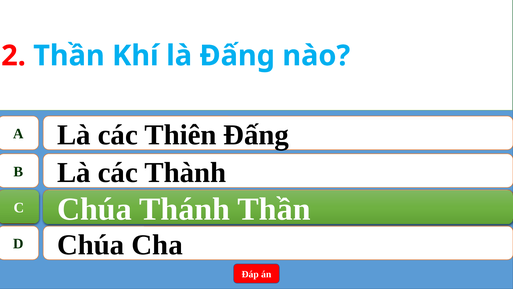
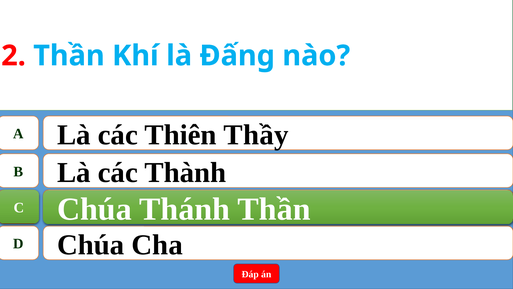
Thiên Đấng: Đấng -> Thầy (256, 135)
